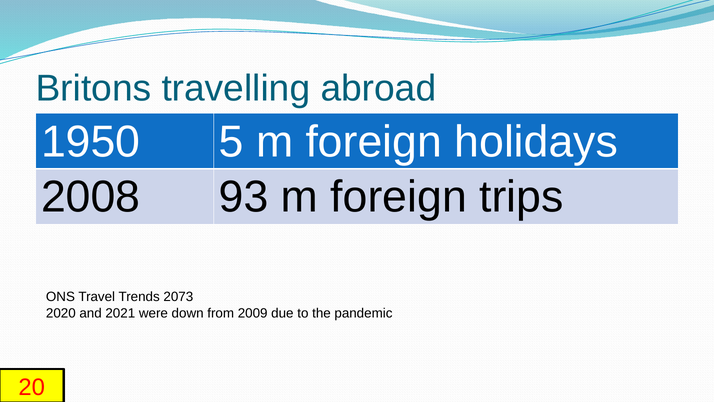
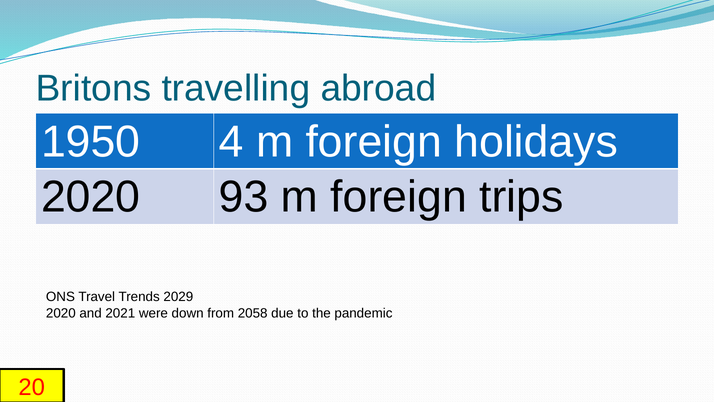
5: 5 -> 4 (231, 142)
2008: 2008 -> 2020 (91, 197)
2073: 2073 -> 2029 (178, 297)
2009: 2009 -> 2058 (253, 313)
